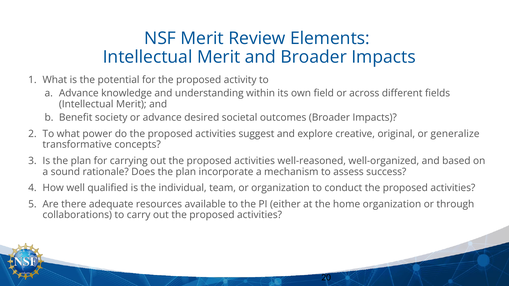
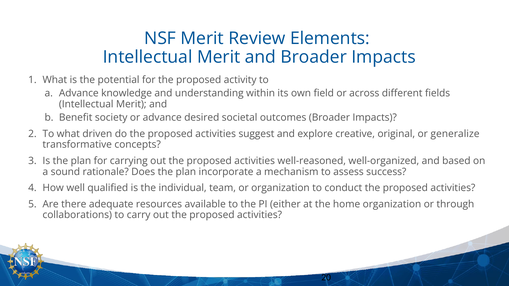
power: power -> driven (97, 134)
